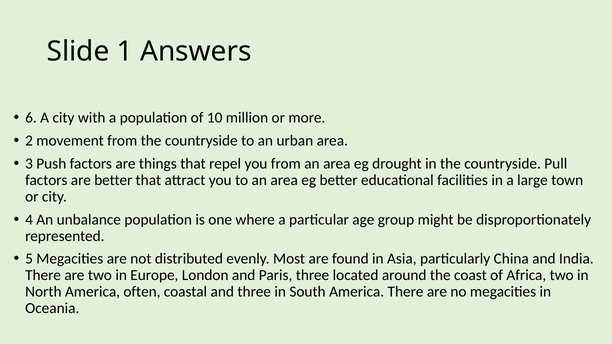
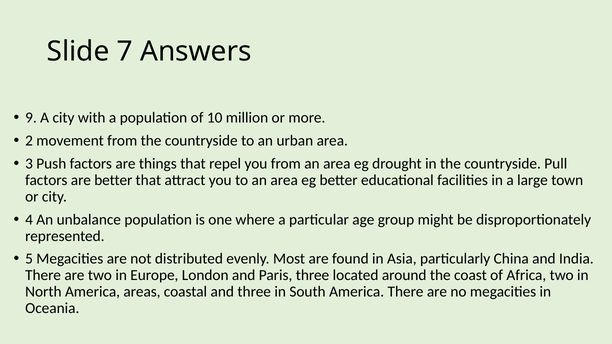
1: 1 -> 7 (125, 51)
6: 6 -> 9 (31, 118)
often: often -> areas (142, 292)
